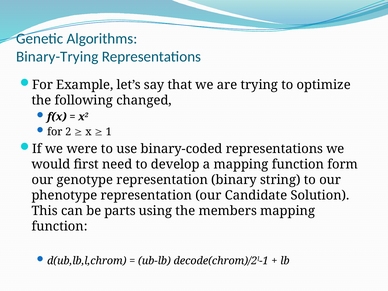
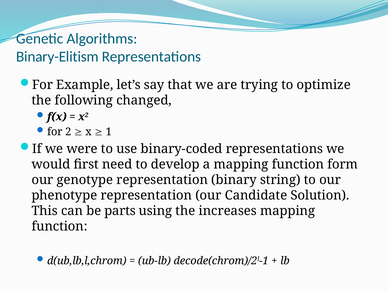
Binary-Trying: Binary-Trying -> Binary-Elitism (57, 57)
members: members -> increases (228, 211)
